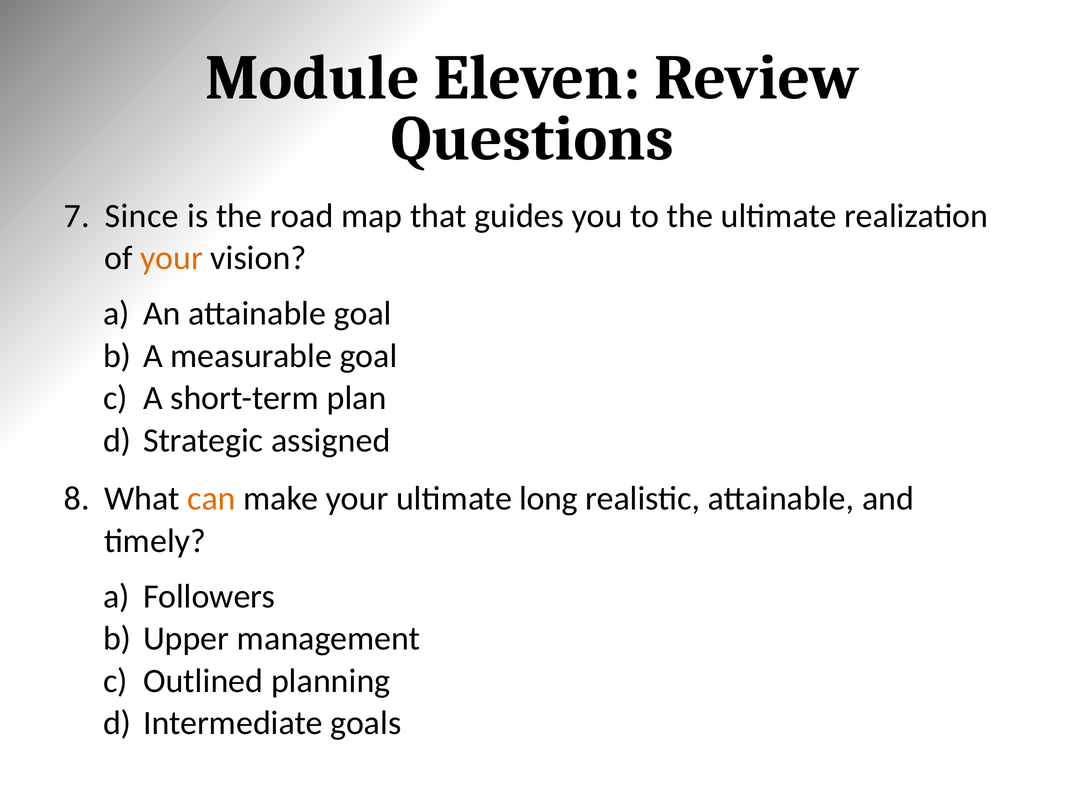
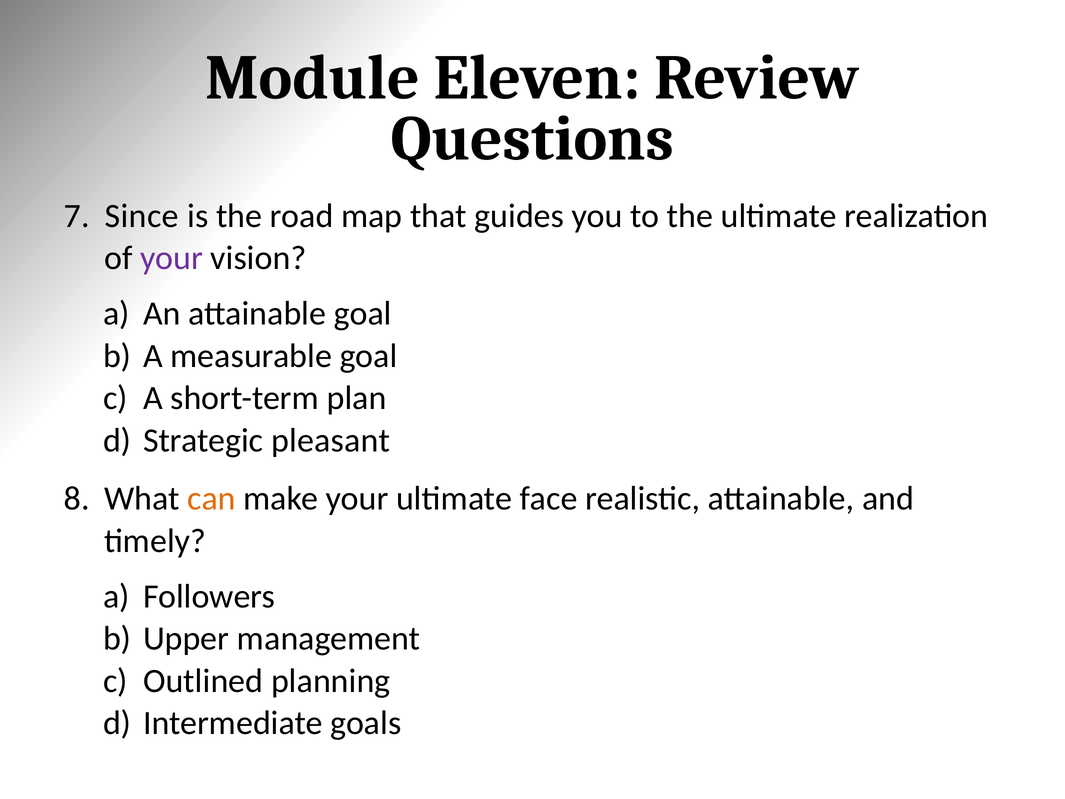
your colour: orange -> purple (172, 258)
assigned: assigned -> pleasant (331, 440)
long: long -> face (549, 498)
